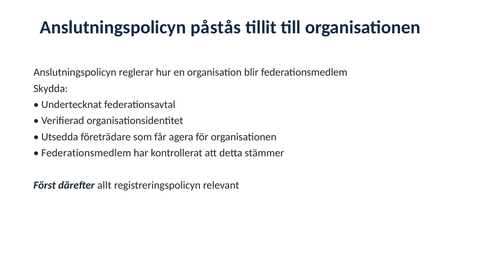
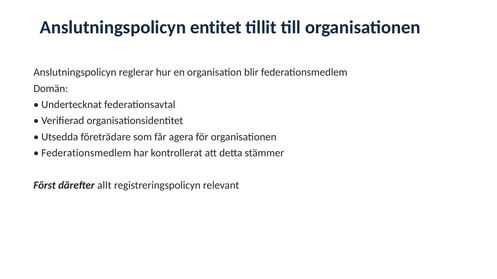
påstås: påstås -> entitet (216, 27)
Skydda: Skydda -> Domän (51, 89)
